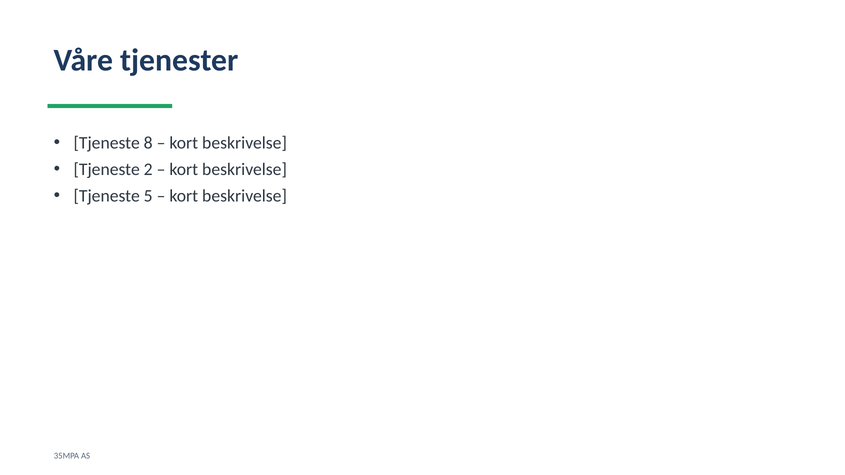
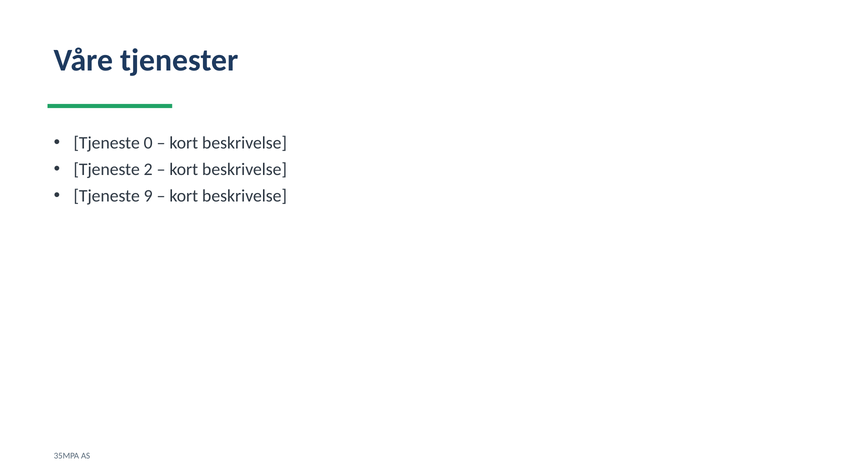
8: 8 -> 0 (148, 143)
5: 5 -> 9 (148, 196)
